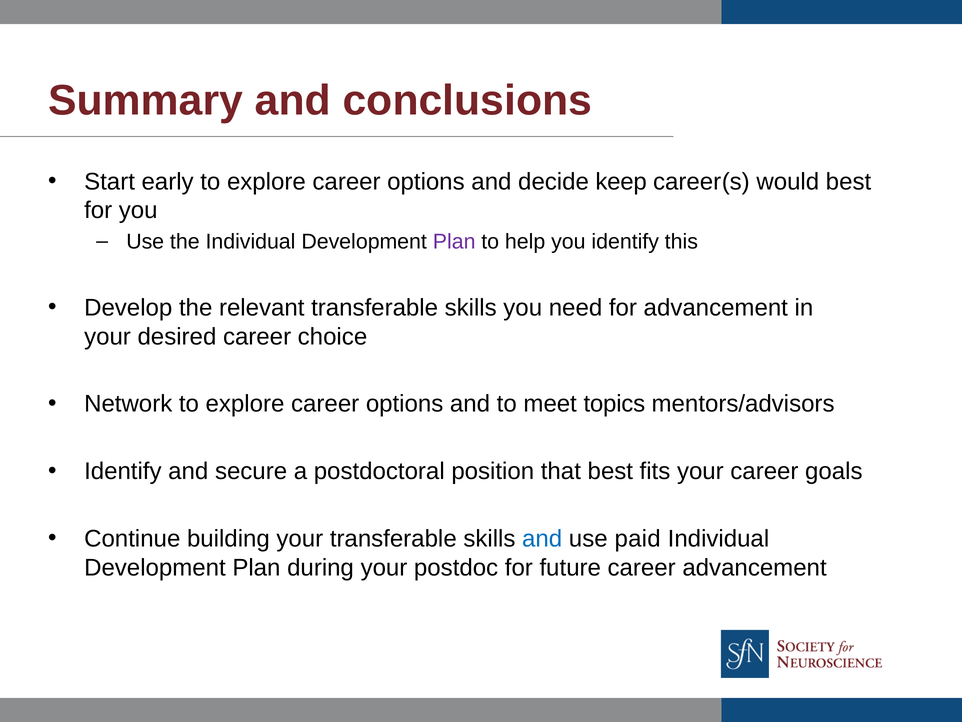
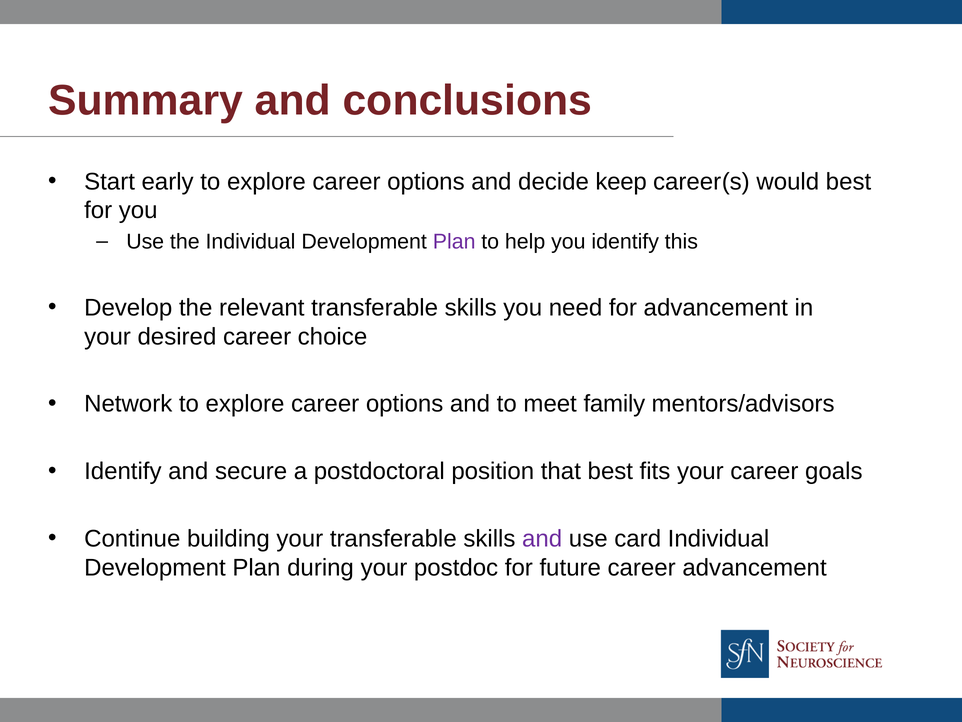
topics: topics -> family (614, 404)
and colour: blue -> purple (542, 538)
paid: paid -> card (638, 538)
